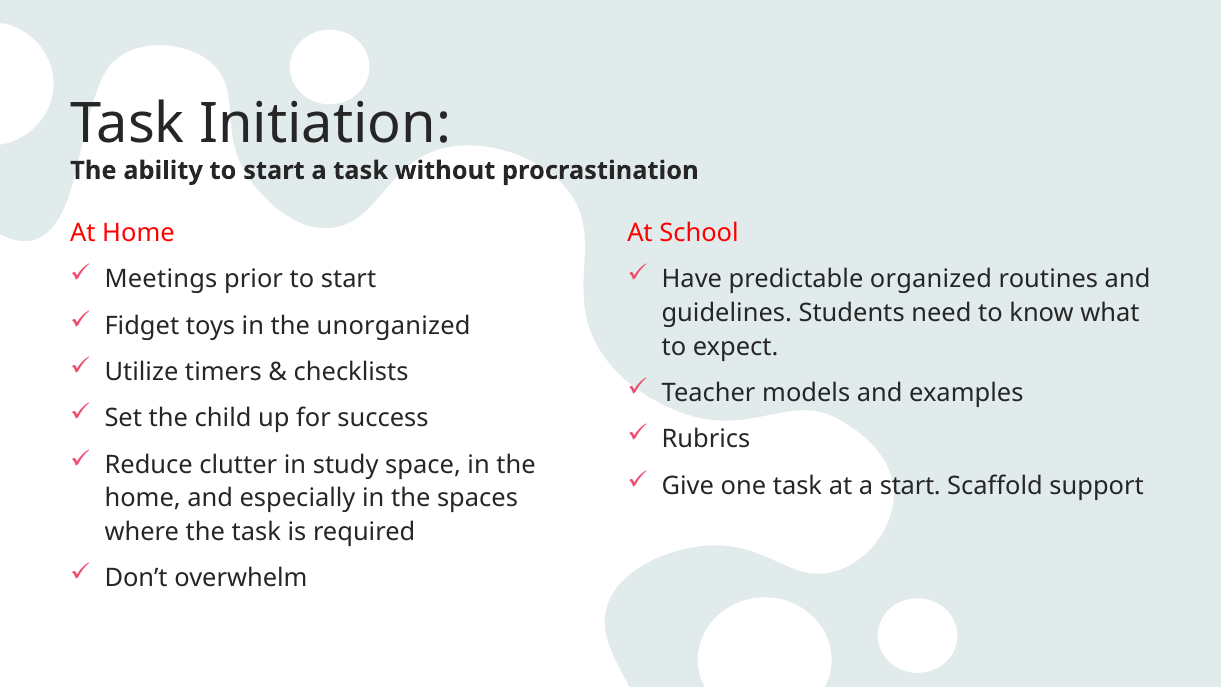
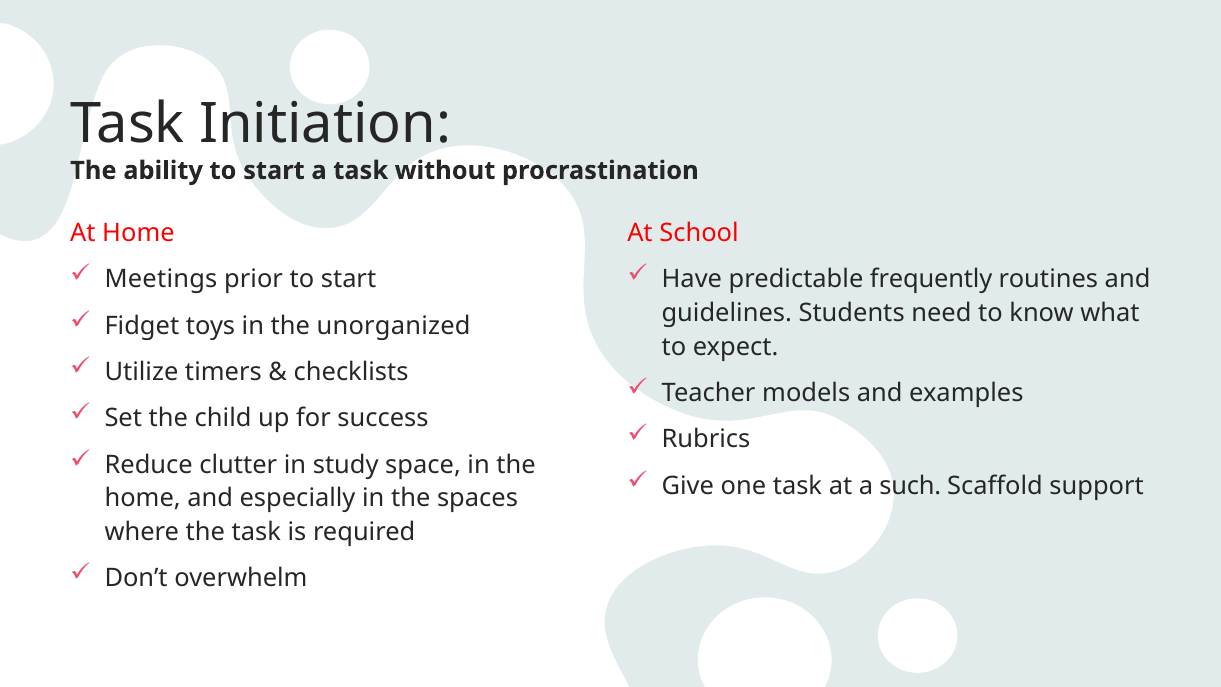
organized: organized -> frequently (931, 279)
a start: start -> such (910, 486)
